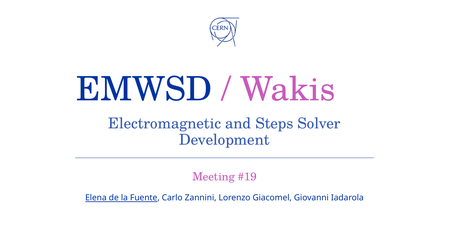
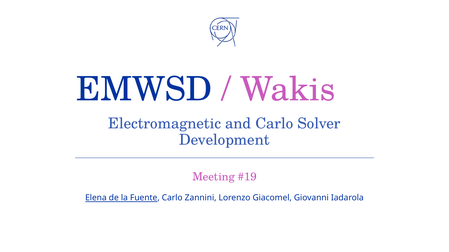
and Steps: Steps -> Carlo (274, 124)
